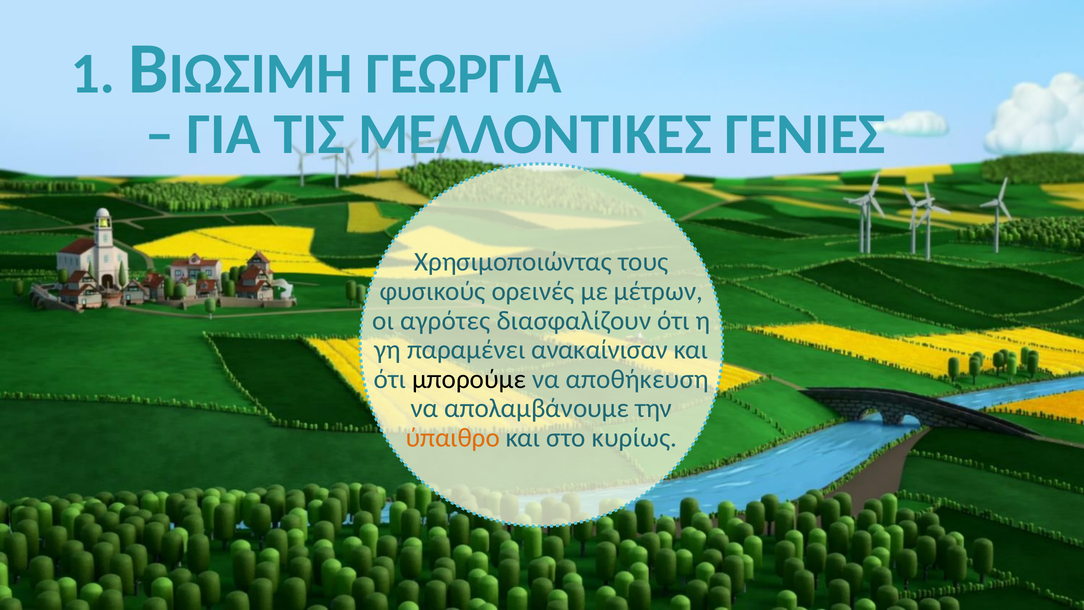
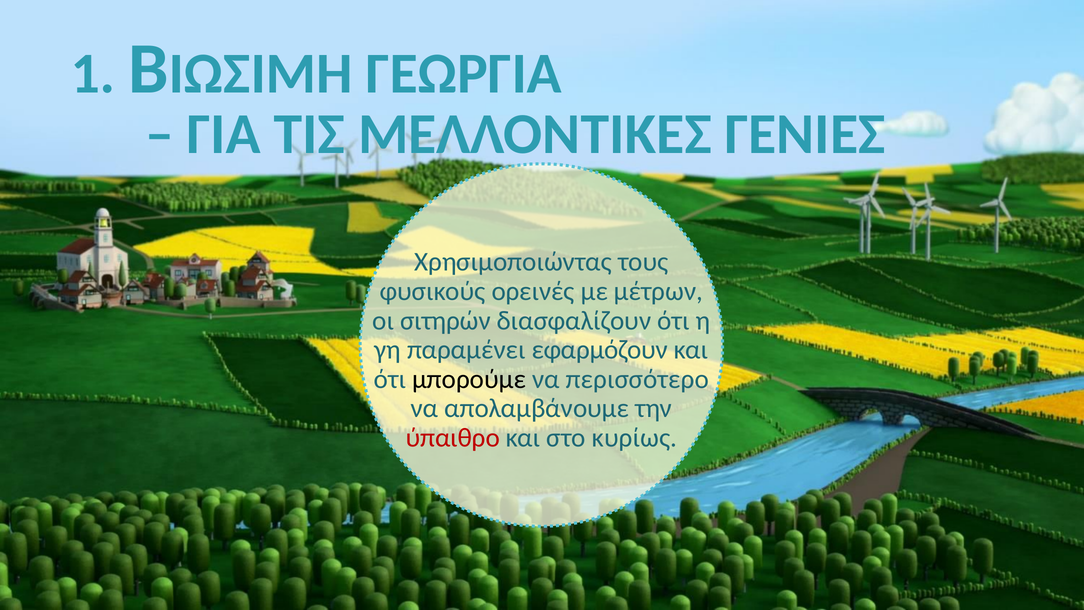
αγρότες: αγρότες -> σιτηρών (445, 320)
ανακαίνισαν: ανακαίνισαν -> εφαρμόζουν (600, 350)
αποθήκευση: αποθήκευση -> περισσότερο (637, 379)
ύπαιθρο colour: orange -> red (453, 438)
